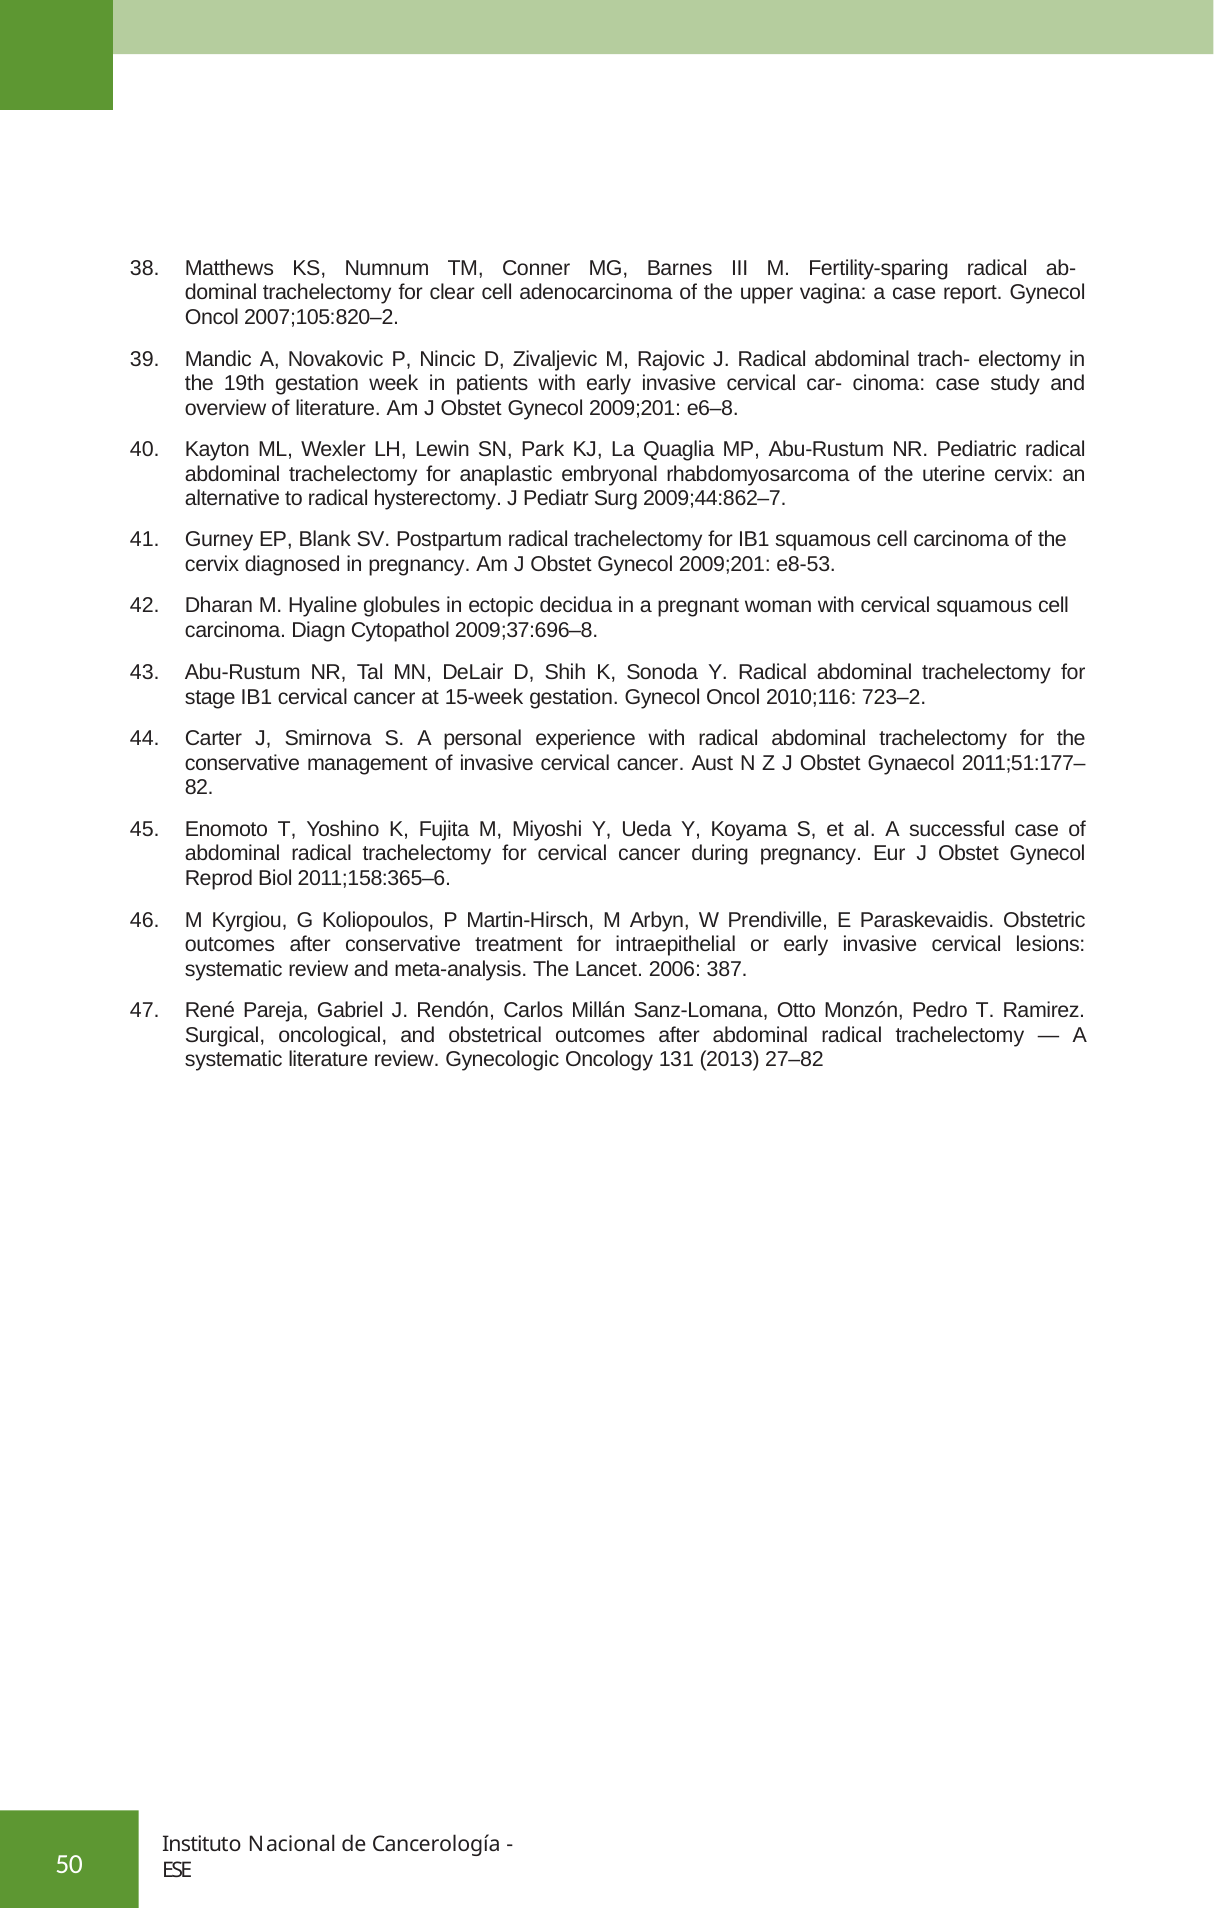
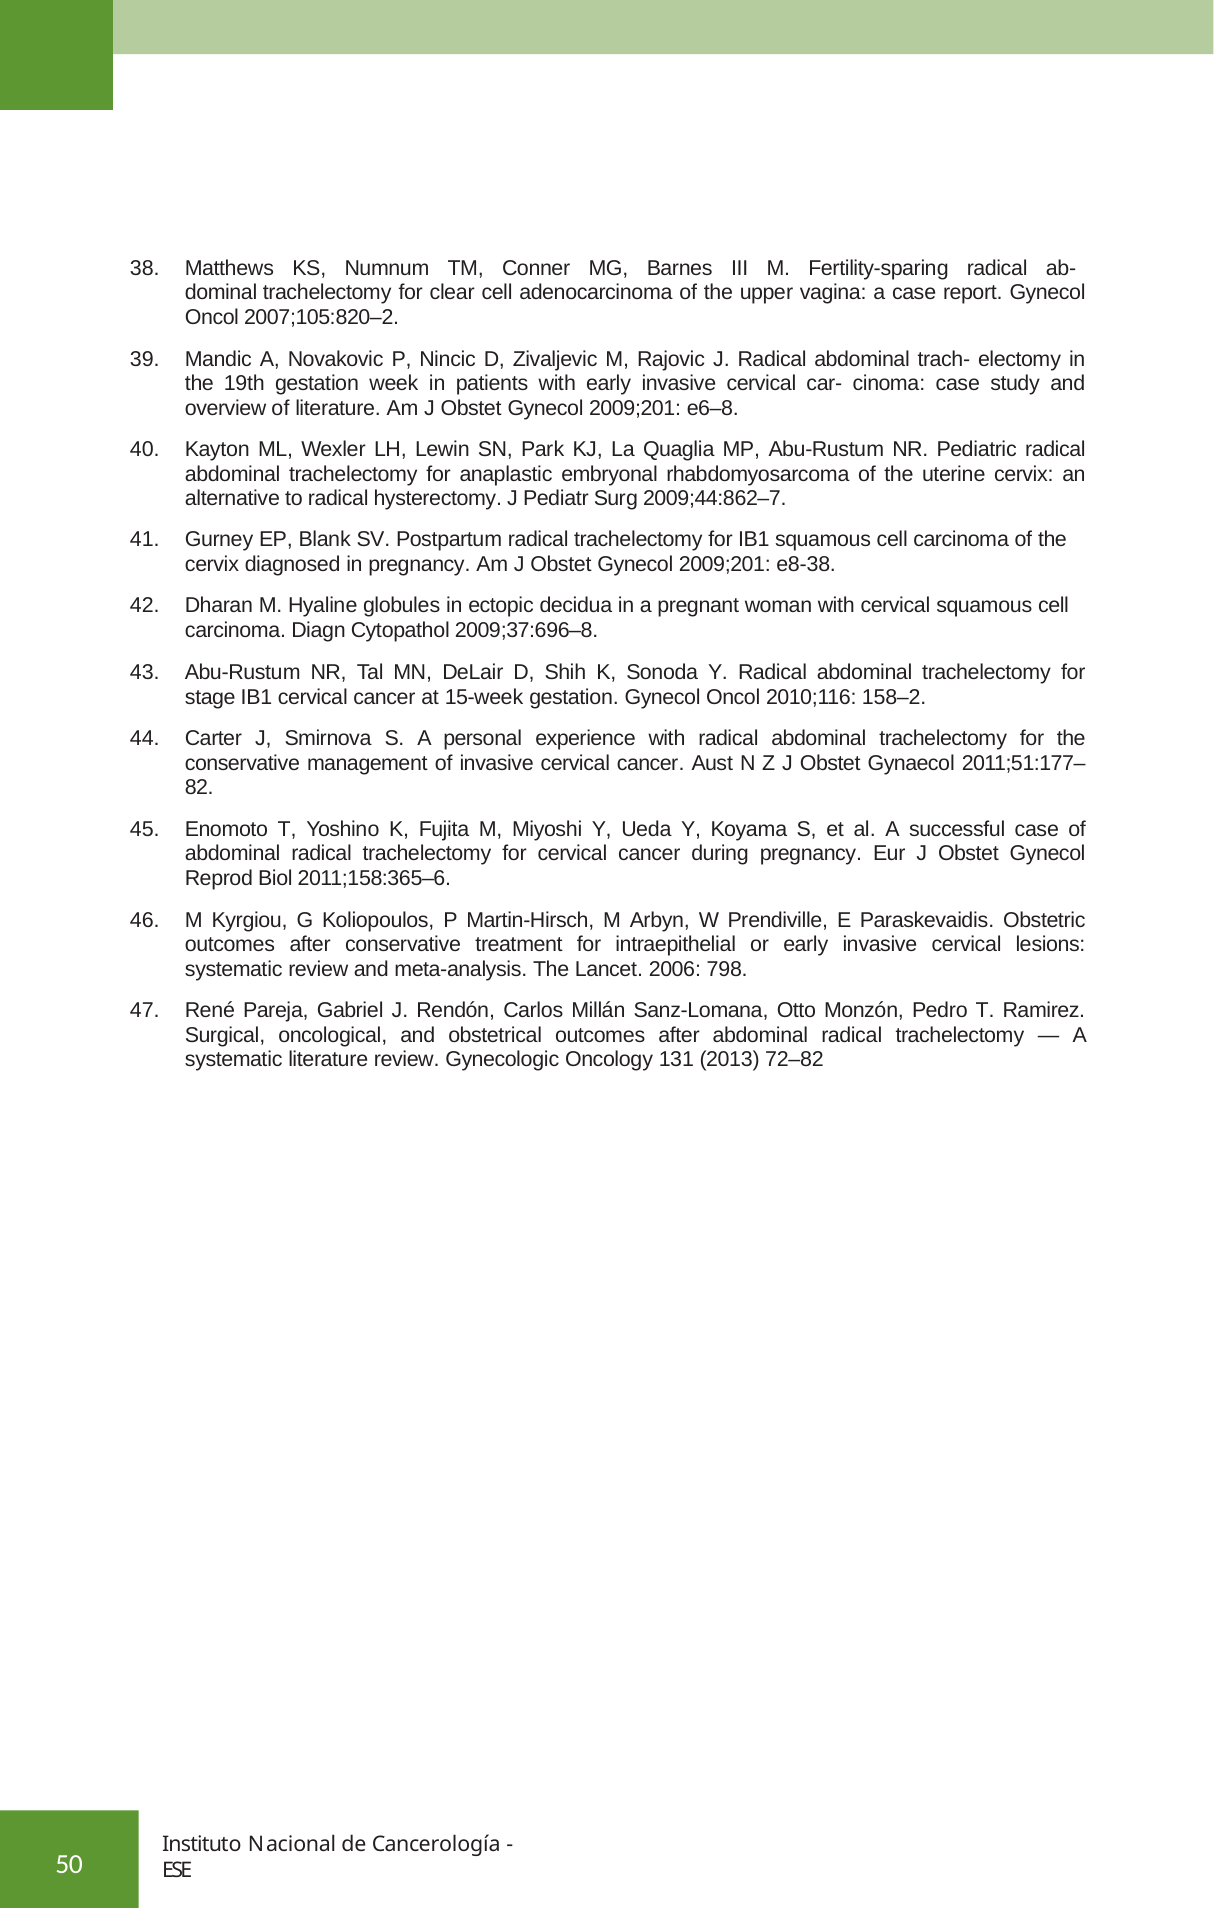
e8-53: e8-53 -> e8-38 (806, 564)
723–2: 723–2 -> 158–2 (894, 697)
387: 387 -> 798 (727, 969)
27–82: 27–82 -> 72–82 (794, 1059)
